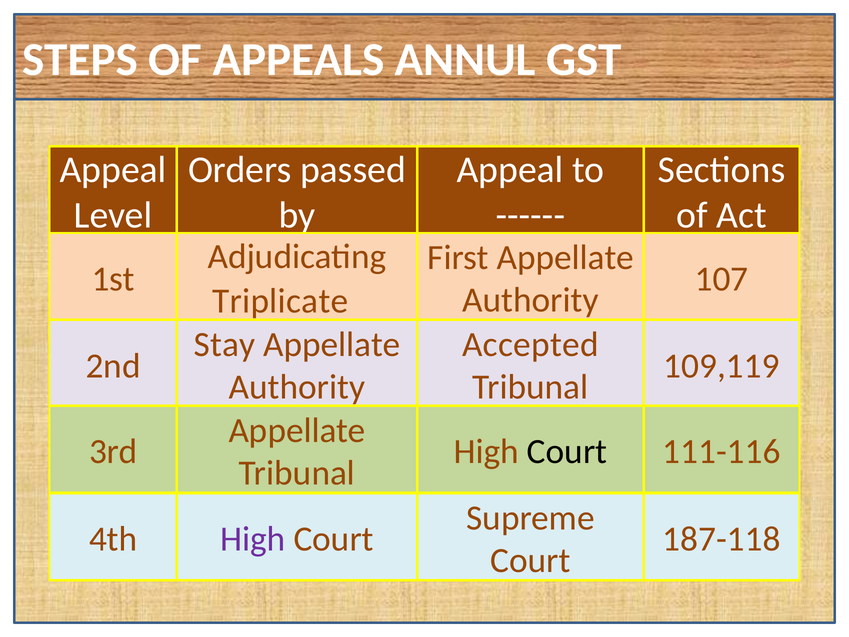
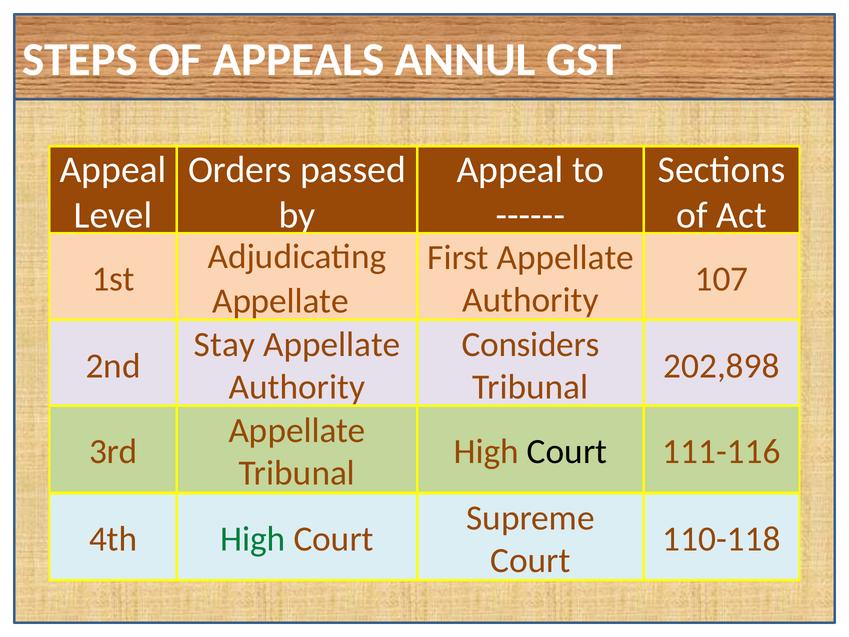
Triplicate: Triplicate -> Appellate (280, 301)
Accepted: Accepted -> Considers (531, 345)
109,119: 109,119 -> 202,898 (722, 366)
High colour: purple -> green (253, 539)
187-118: 187-118 -> 110-118 (722, 539)
